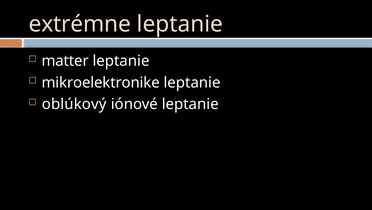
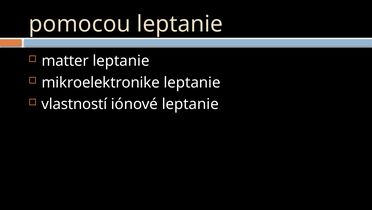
extrémne: extrémne -> pomocou (80, 24)
oblúkový: oblúkový -> vlastností (74, 104)
